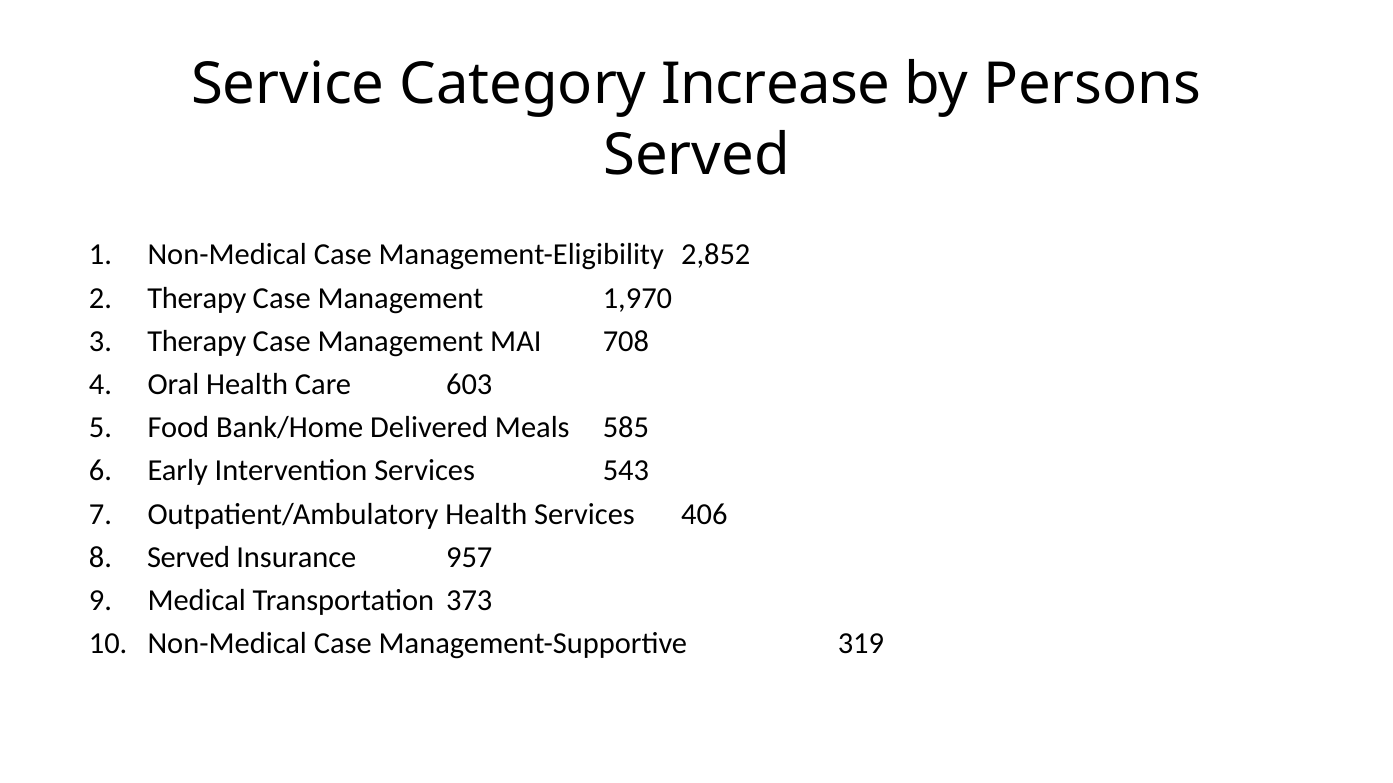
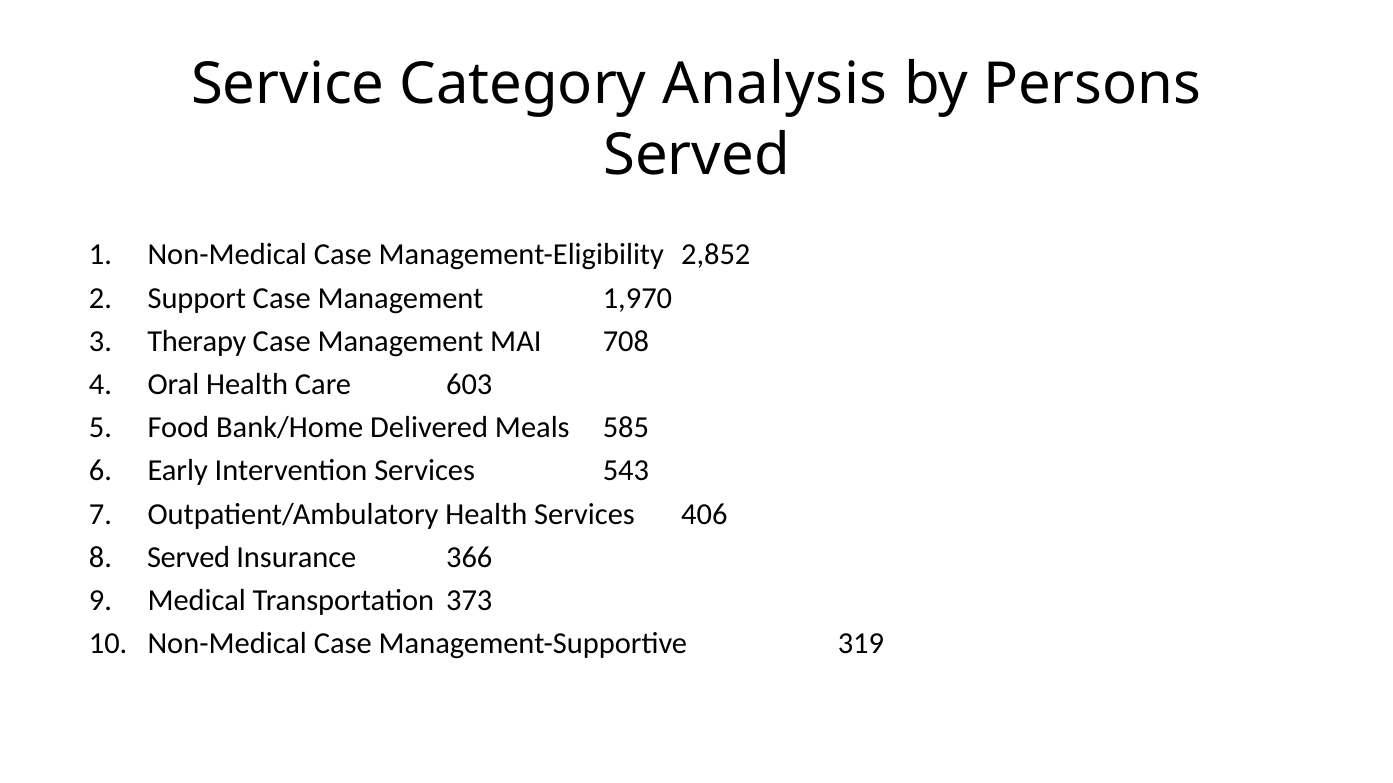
Increase: Increase -> Analysis (775, 85)
Therapy: Therapy -> Support (197, 298)
957: 957 -> 366 (469, 558)
